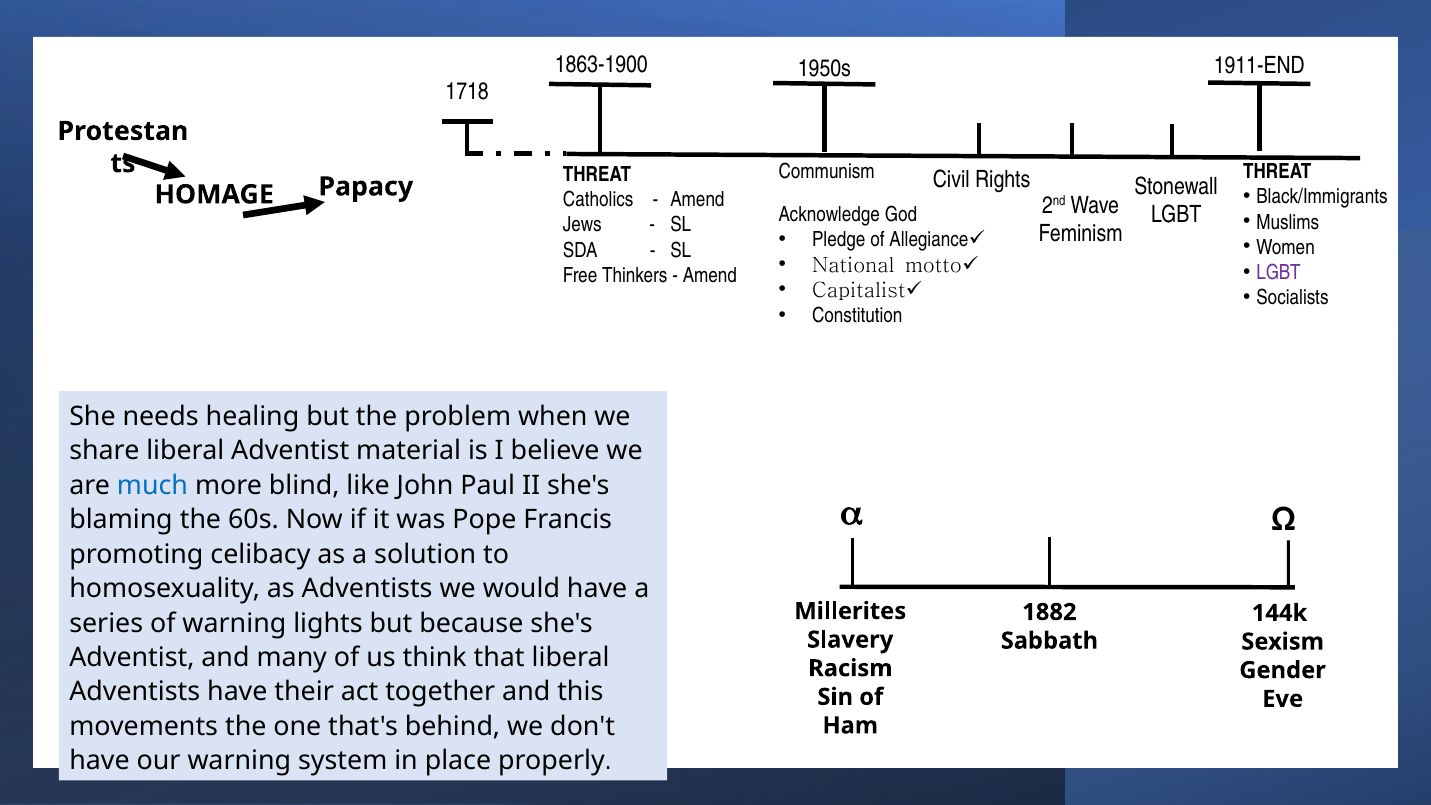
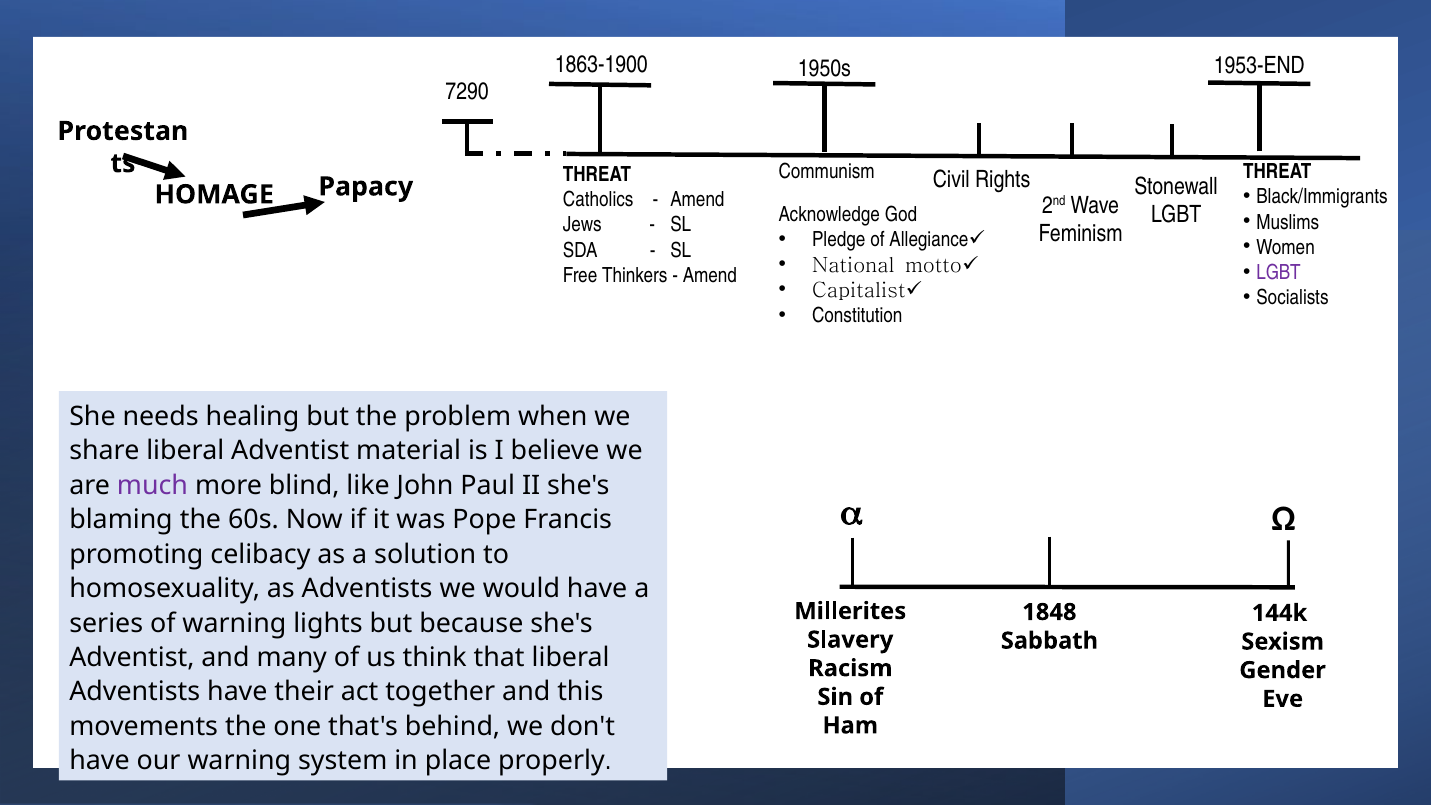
1911-END: 1911-END -> 1953-END (1259, 65)
1718: 1718 -> 7290 (467, 92)
much colour: blue -> purple (152, 485)
1882: 1882 -> 1848 (1049, 612)
